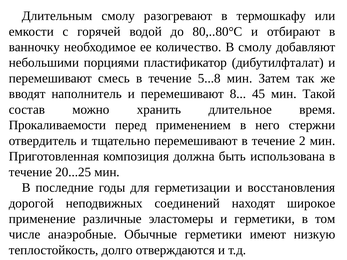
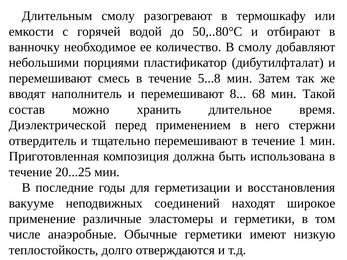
80,..80°С: 80,..80°С -> 50,..80°С (218, 32)
45: 45 -> 68 (259, 94)
Прокаливаемости: Прокаливаемости -> Диэлектрической (57, 125)
2: 2 -> 1 (302, 141)
дорогой: дорогой -> вакууме (31, 203)
